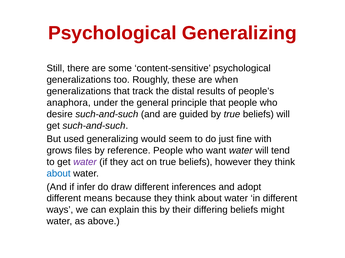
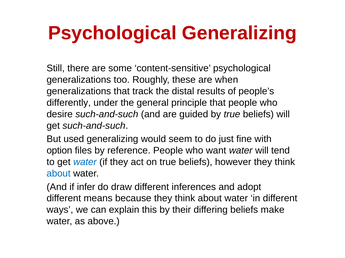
anaphora: anaphora -> differently (69, 103)
grows: grows -> option (59, 151)
water colour: purple -> blue (85, 162)
might: might -> make (273, 210)
